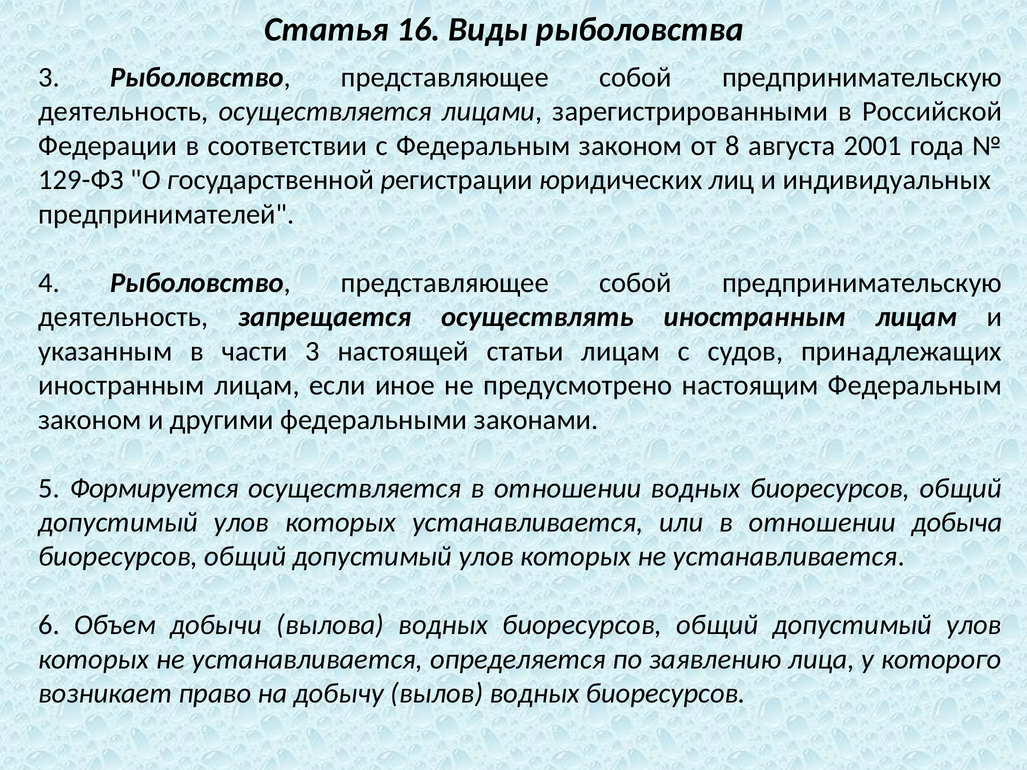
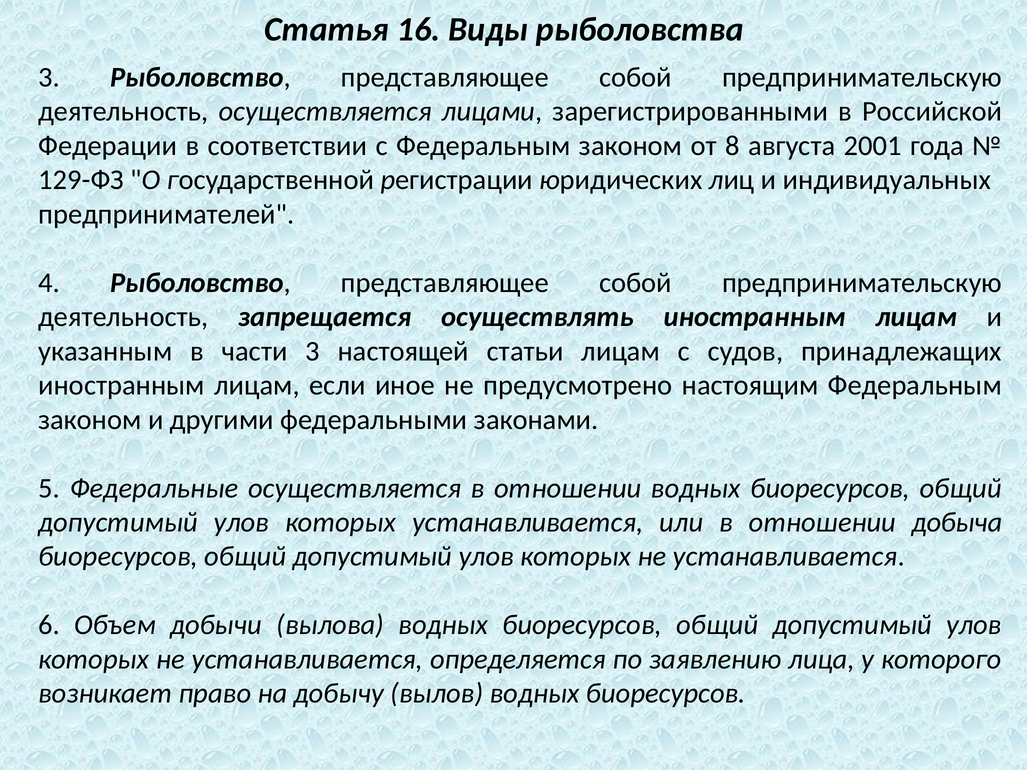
Формируется: Формируется -> Федеральные (154, 488)
